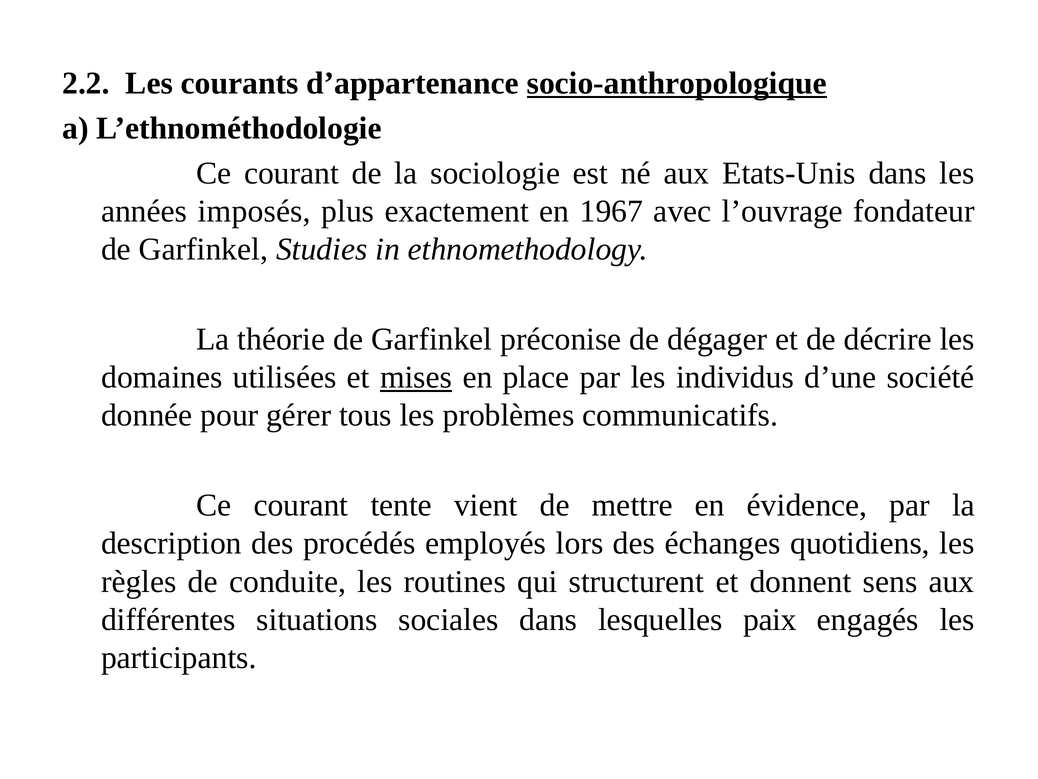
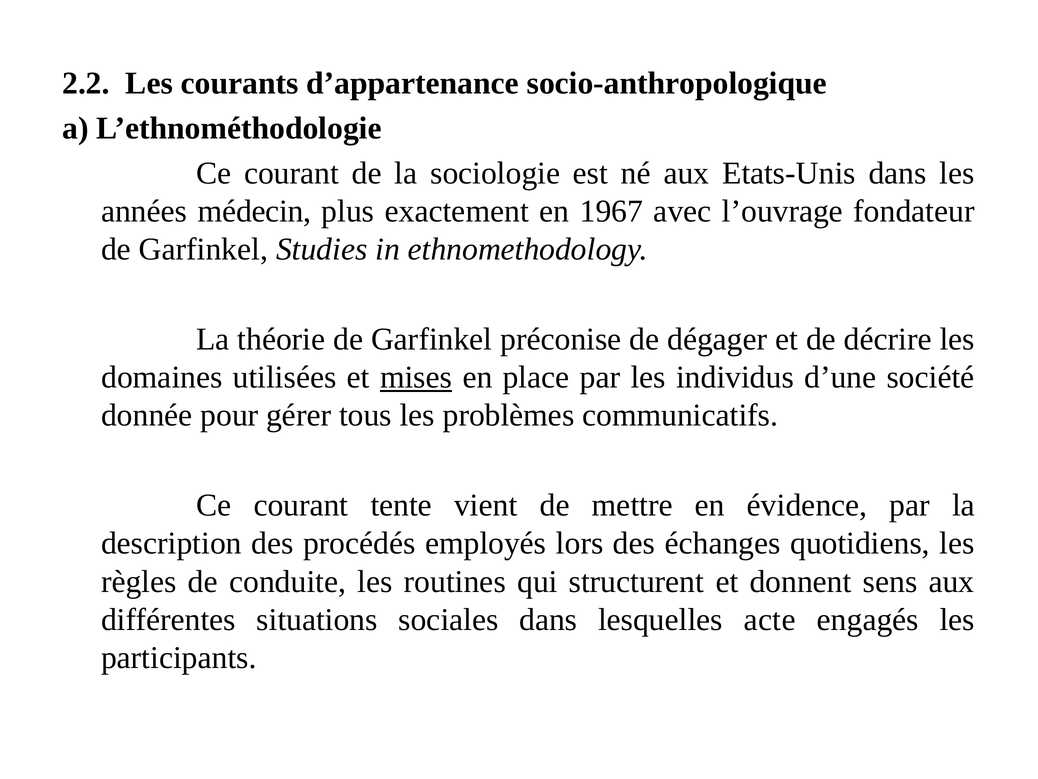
socio-anthropologique underline: present -> none (677, 83)
imposés: imposés -> médecin (255, 211)
paix: paix -> acte (770, 619)
